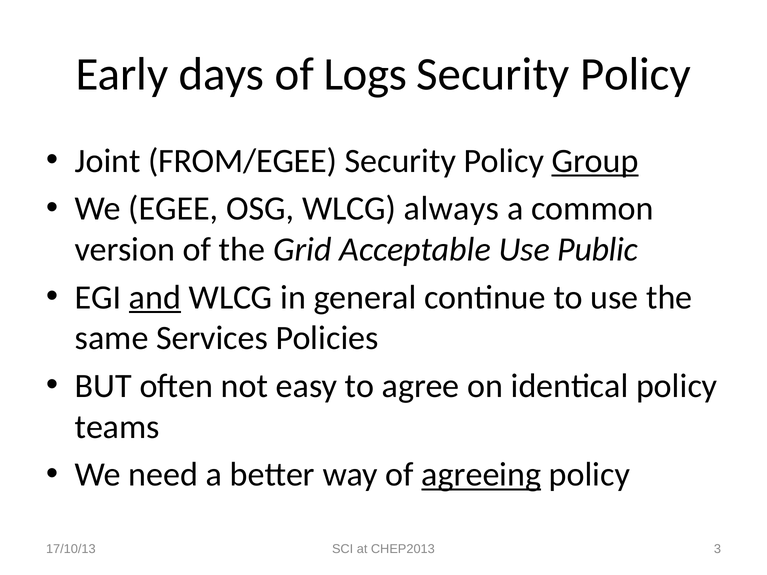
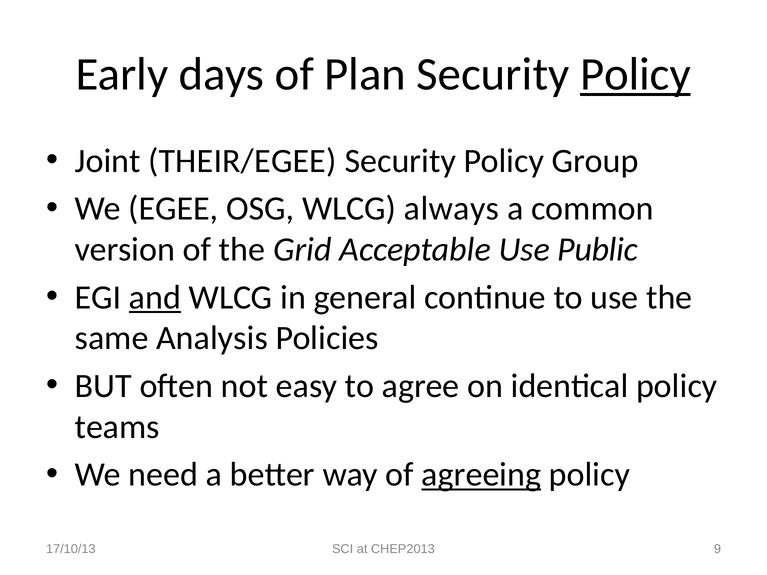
Logs: Logs -> Plan (365, 74)
Policy underline: none -> present (635, 74)
FROM/EGEE: FROM/EGEE -> THEIR/EGEE (242, 161)
Group underline: present -> none (595, 161)
Services: Services -> Analysis (212, 338)
3: 3 -> 9 (717, 549)
